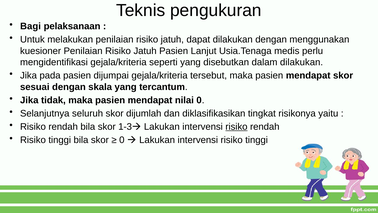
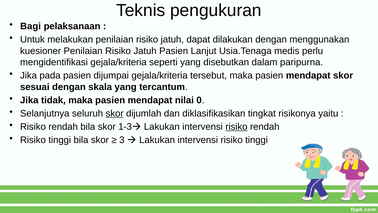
dalam dilakukan: dilakukan -> paripurna (302, 62)
skor underline: none -> present (115, 113)
0: 0 -> 3 (122, 140)
